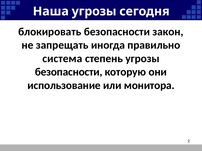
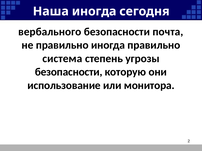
Наша угрозы: угрозы -> иногда (94, 11)
блокировать: блокировать -> вербального (50, 32)
закон: закон -> почта (168, 32)
не запрещать: запрещать -> правильно (62, 45)
